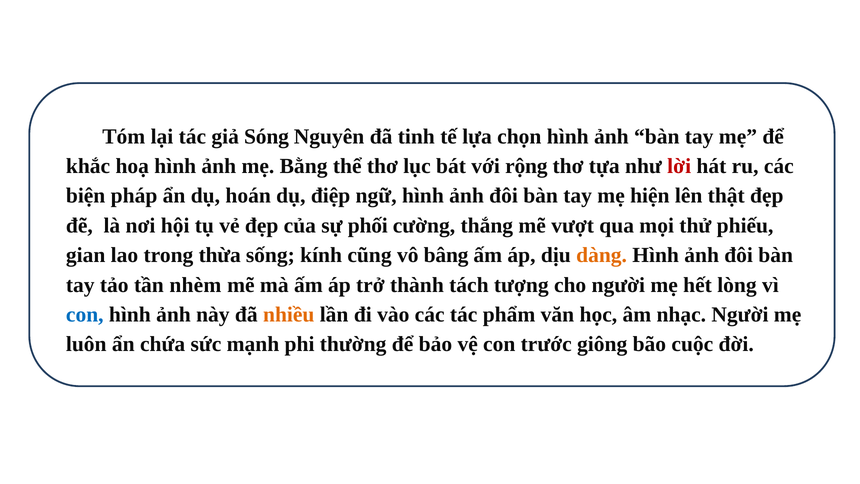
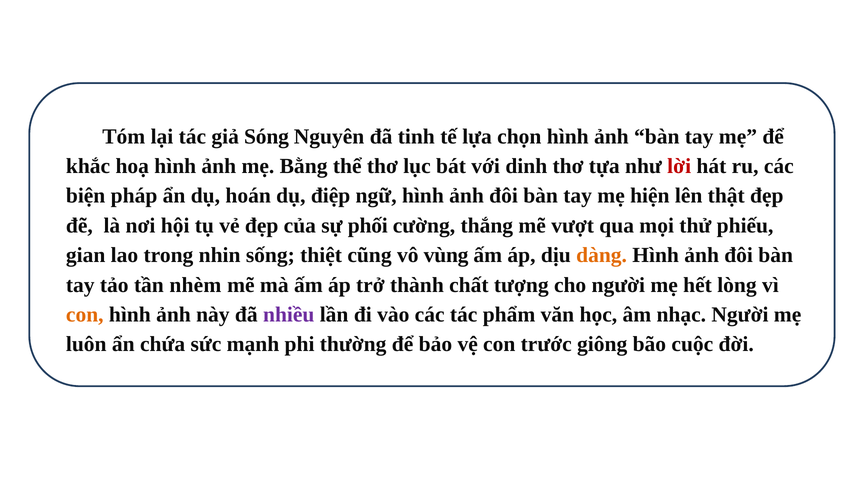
rộng: rộng -> dinh (526, 166)
thừa: thừa -> nhin (220, 255)
kính: kính -> thiệt (321, 255)
bâng: bâng -> vùng (446, 255)
tách: tách -> chất (469, 285)
con colour: blue -> orange (85, 314)
nhiều colour: orange -> purple (289, 314)
